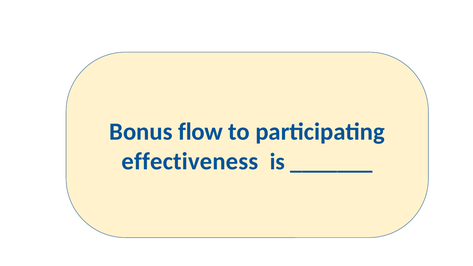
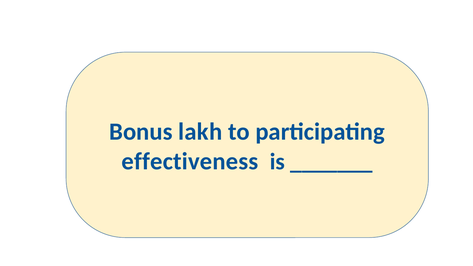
flow: flow -> lakh (200, 132)
